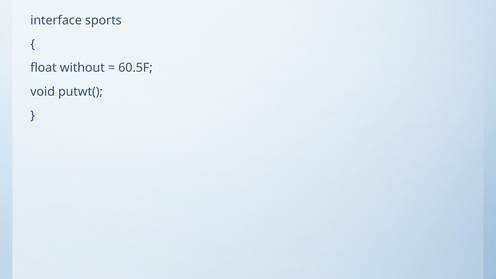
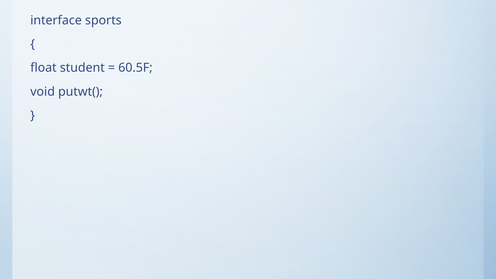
without: without -> student (82, 68)
